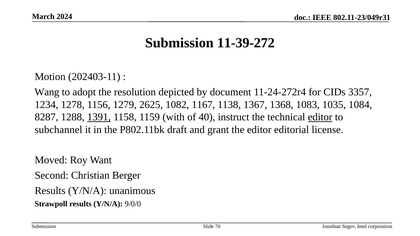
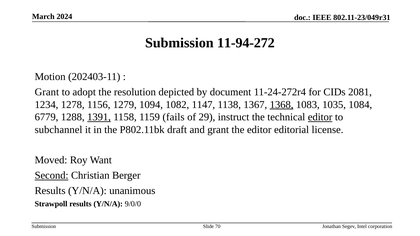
11-39-272: 11-39-272 -> 11-94-272 (246, 43)
Wang: Wang -> Grant (47, 92)
3357: 3357 -> 2081 (360, 92)
2625: 2625 -> 1094 (151, 105)
1167: 1167 -> 1147 (203, 105)
1368 underline: none -> present (282, 105)
8287: 8287 -> 6779 (46, 117)
with: with -> fails (174, 117)
40: 40 -> 29 (207, 117)
Second underline: none -> present (52, 176)
